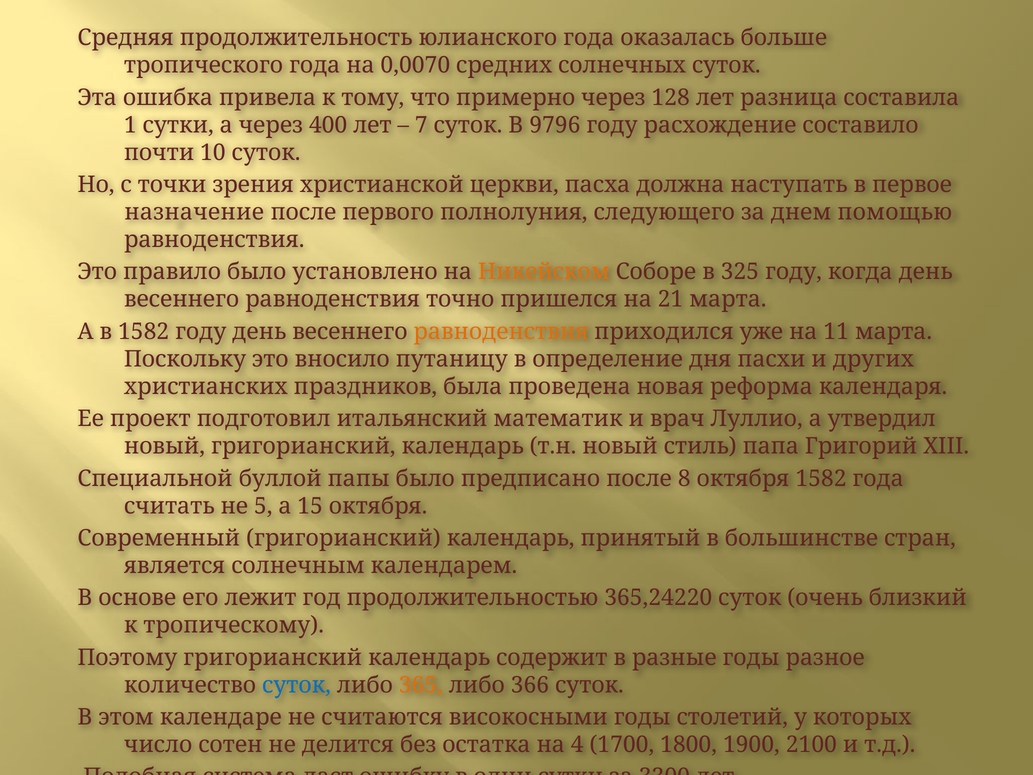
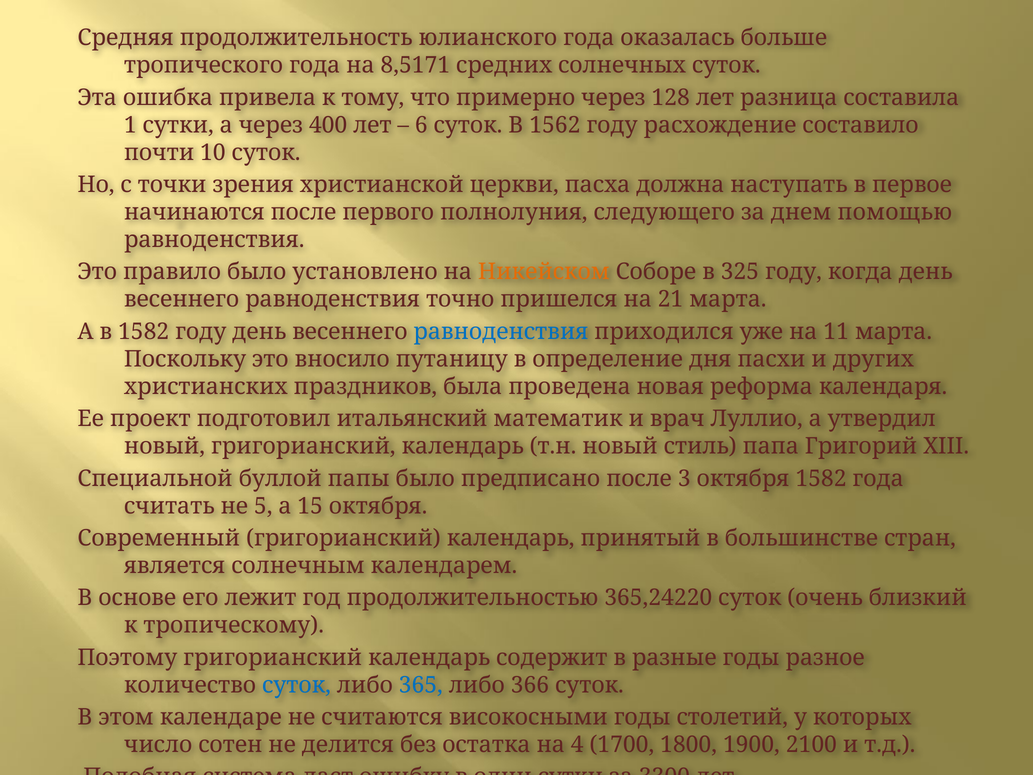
0,0070: 0,0070 -> 8,5171 (415, 65)
7: 7 -> 6 (421, 125)
9796: 9796 -> 1562 (555, 125)
назначение: назначение -> начинаются (194, 212)
равноденствия colour: orange -> blue (501, 331)
8: 8 -> 3 (684, 478)
365 colour: orange -> blue (421, 685)
